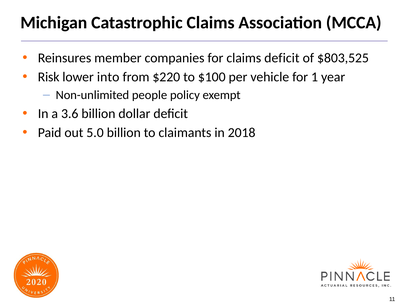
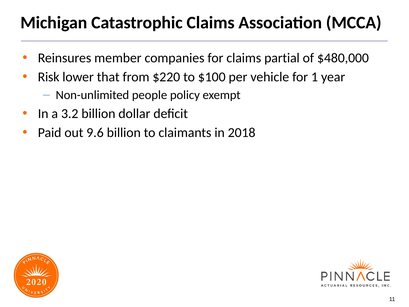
claims deficit: deficit -> partial (282, 58)
$803,525: $803,525 -> $480,000 (343, 58)
into: into -> that (108, 77)
3.6: 3.6 -> 3.2 (70, 114)
5.0: 5.0 -> 9.6 (95, 133)
